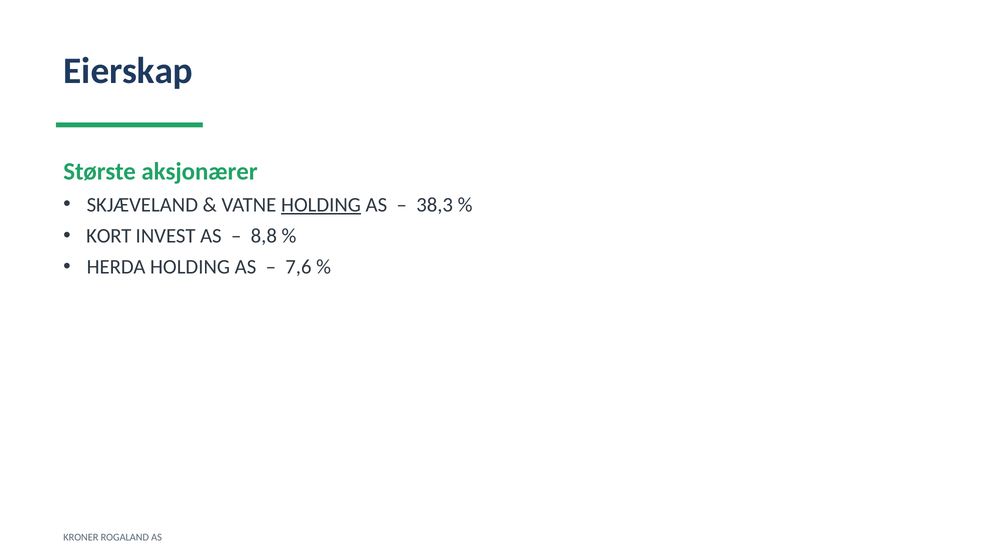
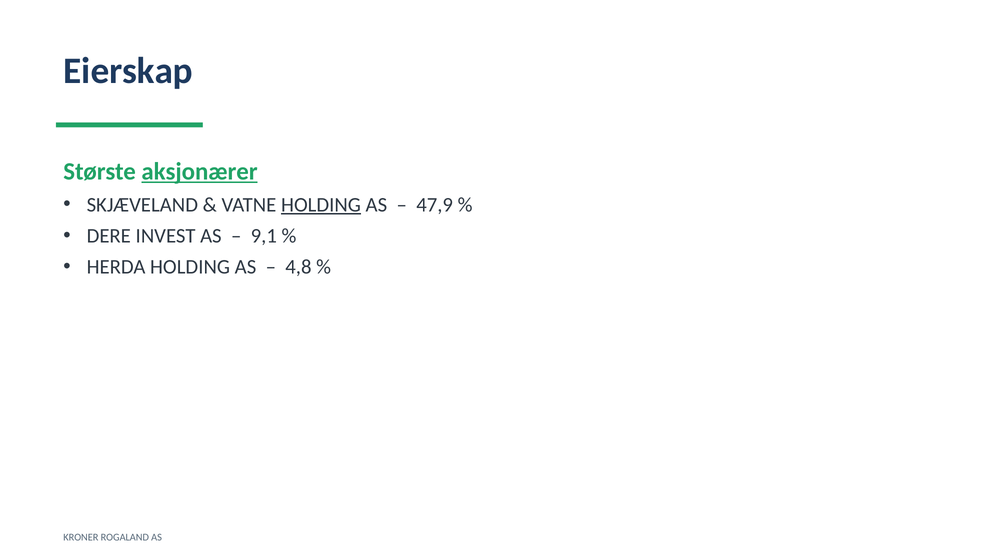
aksjonærer underline: none -> present (200, 171)
38,3: 38,3 -> 47,9 (435, 205)
KORT: KORT -> DERE (109, 236)
8,8: 8,8 -> 9,1 (264, 236)
7,6: 7,6 -> 4,8 (298, 267)
